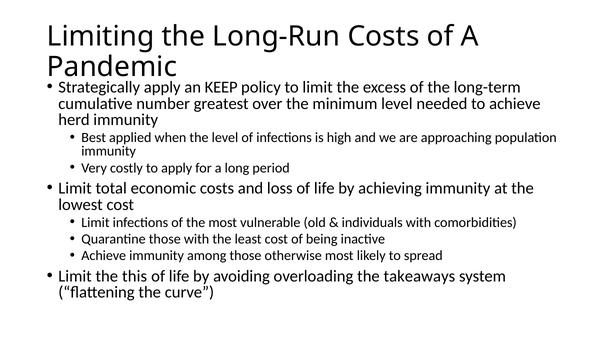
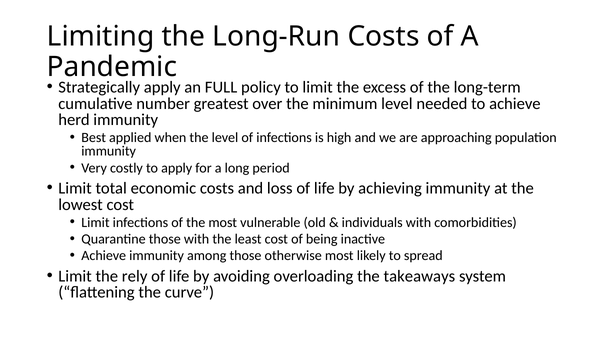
KEEP: KEEP -> FULL (221, 87)
this: this -> rely (135, 276)
